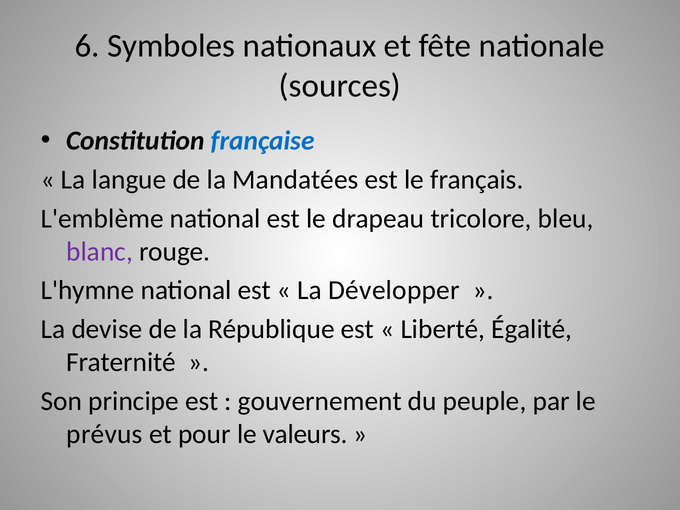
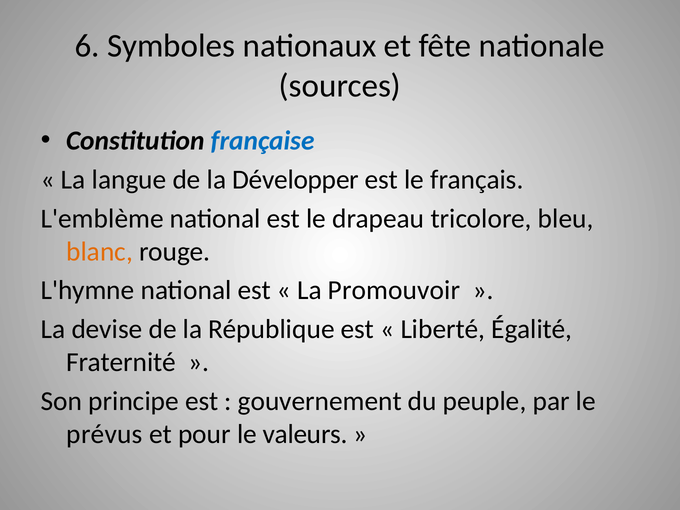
Mandatées: Mandatées -> Développer (296, 180)
blanc colour: purple -> orange (100, 251)
Développer: Développer -> Promouvoir (394, 290)
